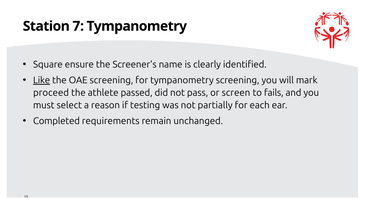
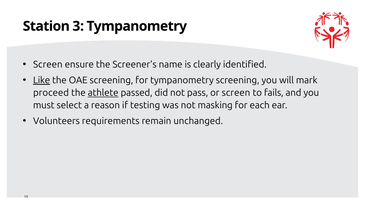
7: 7 -> 3 (78, 26)
Square: Square -> Screen (48, 65)
athlete underline: none -> present (103, 93)
partially: partially -> masking (215, 106)
Completed: Completed -> Volunteers (56, 121)
